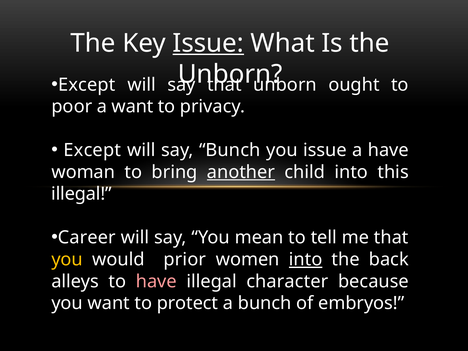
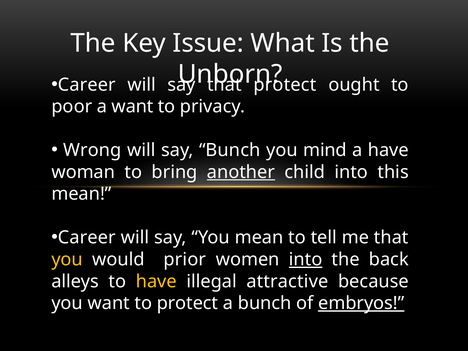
Issue underline: present -> none (208, 43)
Except: Except -> Career (87, 85)
unborn: unborn -> protect (285, 85)
Except: Except -> Wrong (92, 150)
you issue: issue -> mind (325, 150)
illegal: illegal -> mean (81, 194)
have colour: pink -> yellow (156, 281)
character: character -> attractive (287, 281)
embryos underline: none -> present (361, 303)
